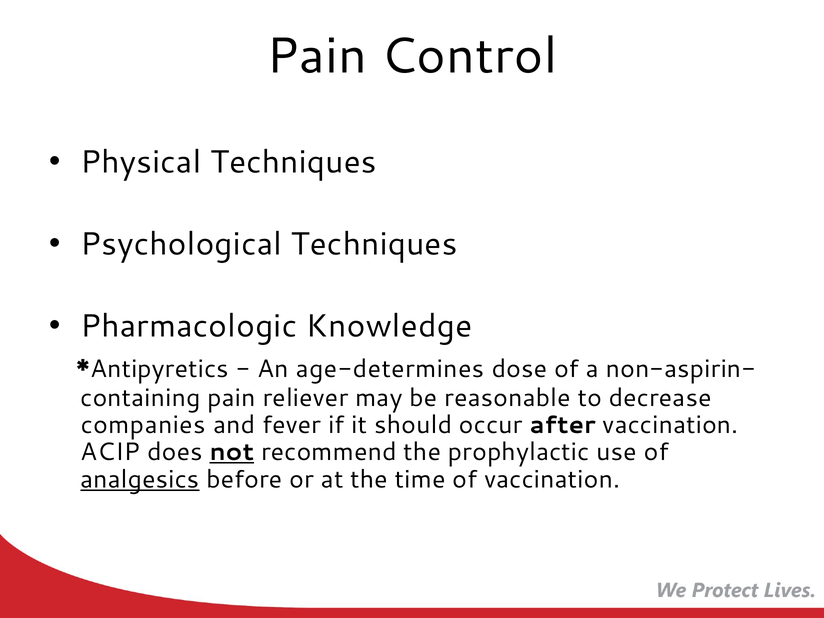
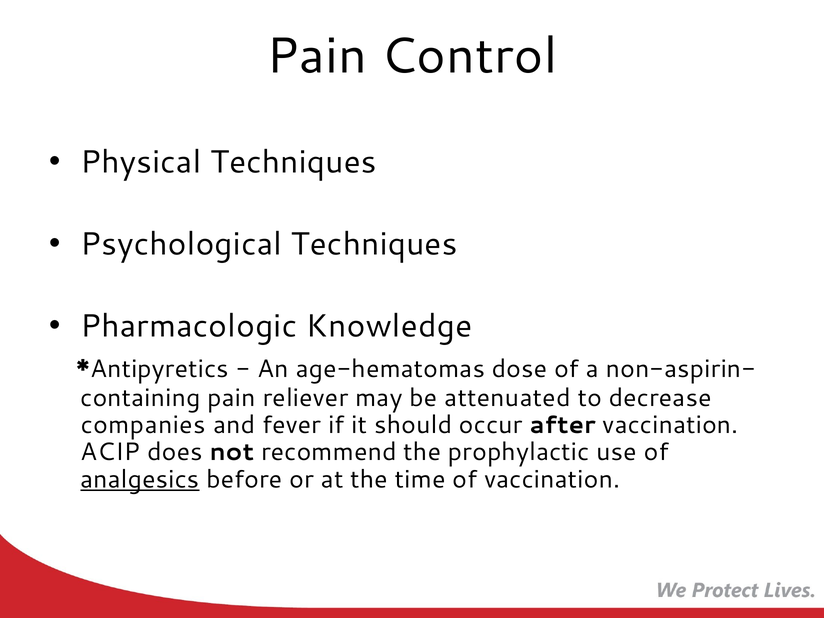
age-determines: age-determines -> age-hematomas (390, 369)
reasonable: reasonable -> attenuated (507, 398)
not underline: present -> none (232, 452)
